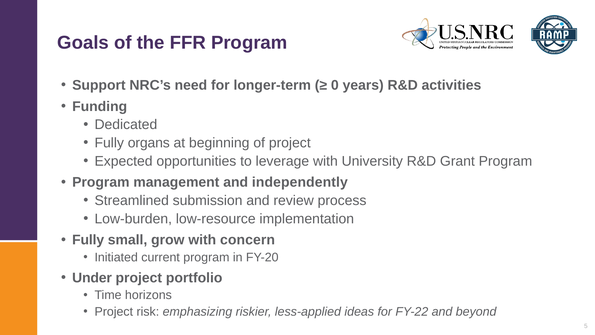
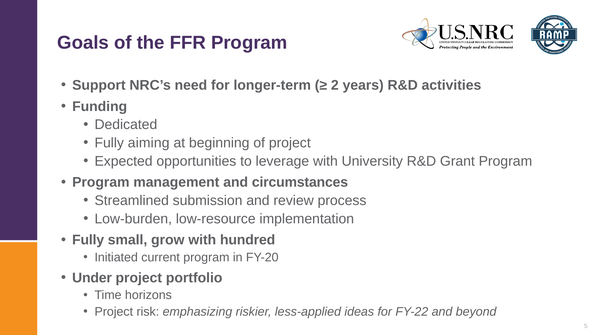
0: 0 -> 2 (335, 85)
organs: organs -> aiming (149, 143)
independently: independently -> circumstances (300, 182)
concern: concern -> hundred (248, 240)
